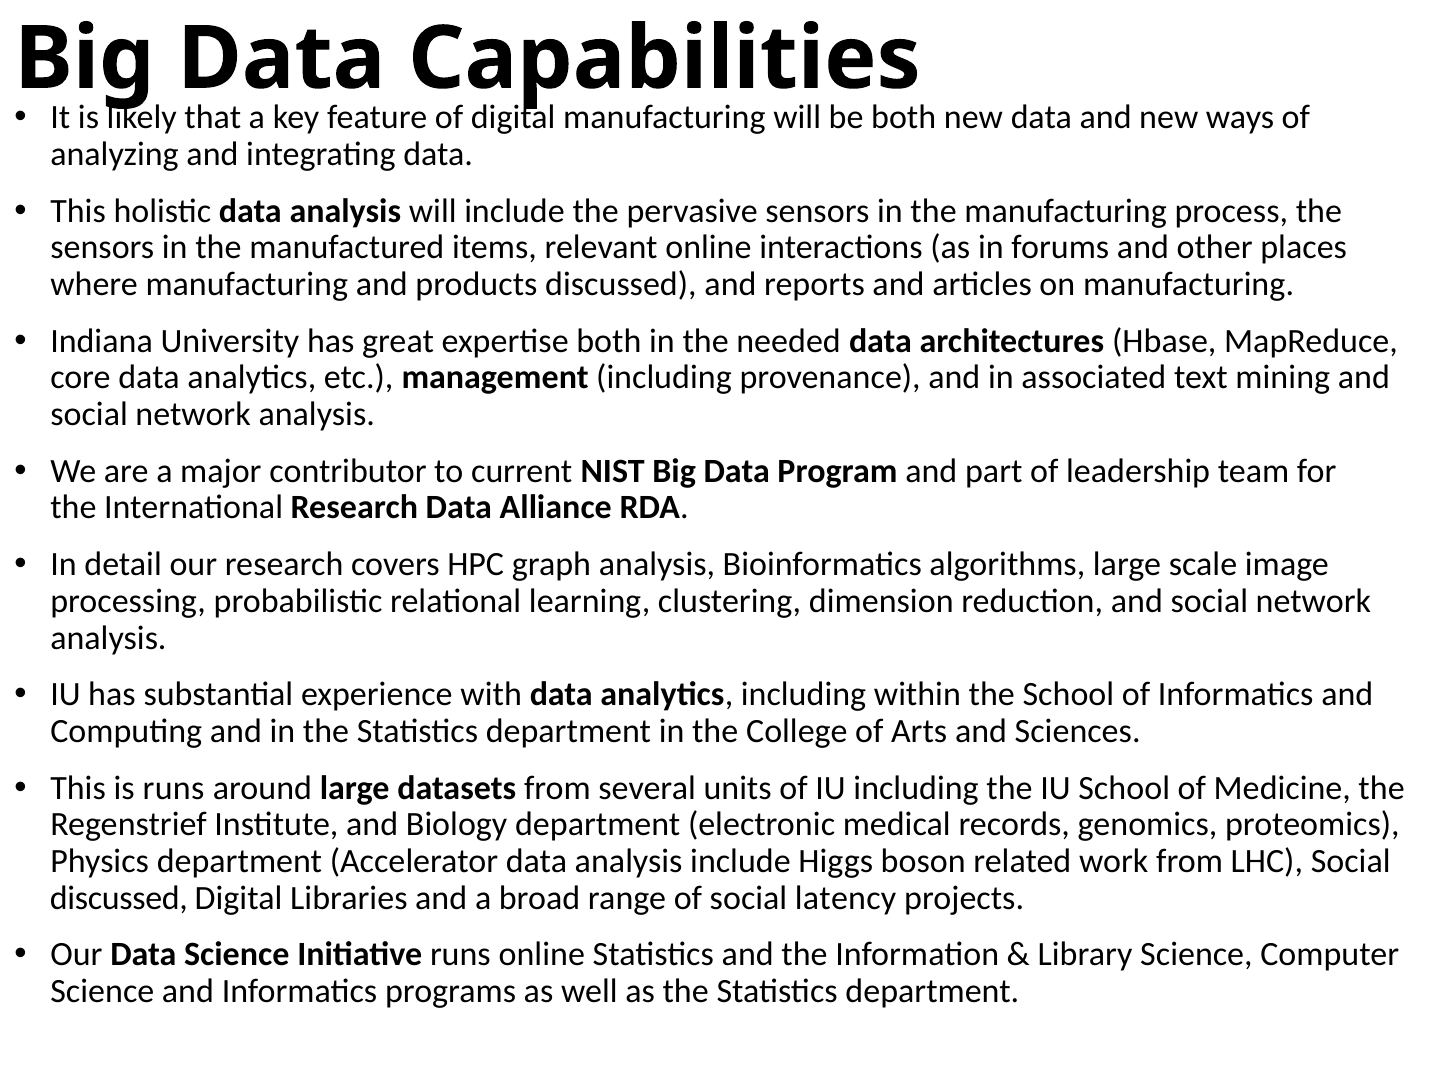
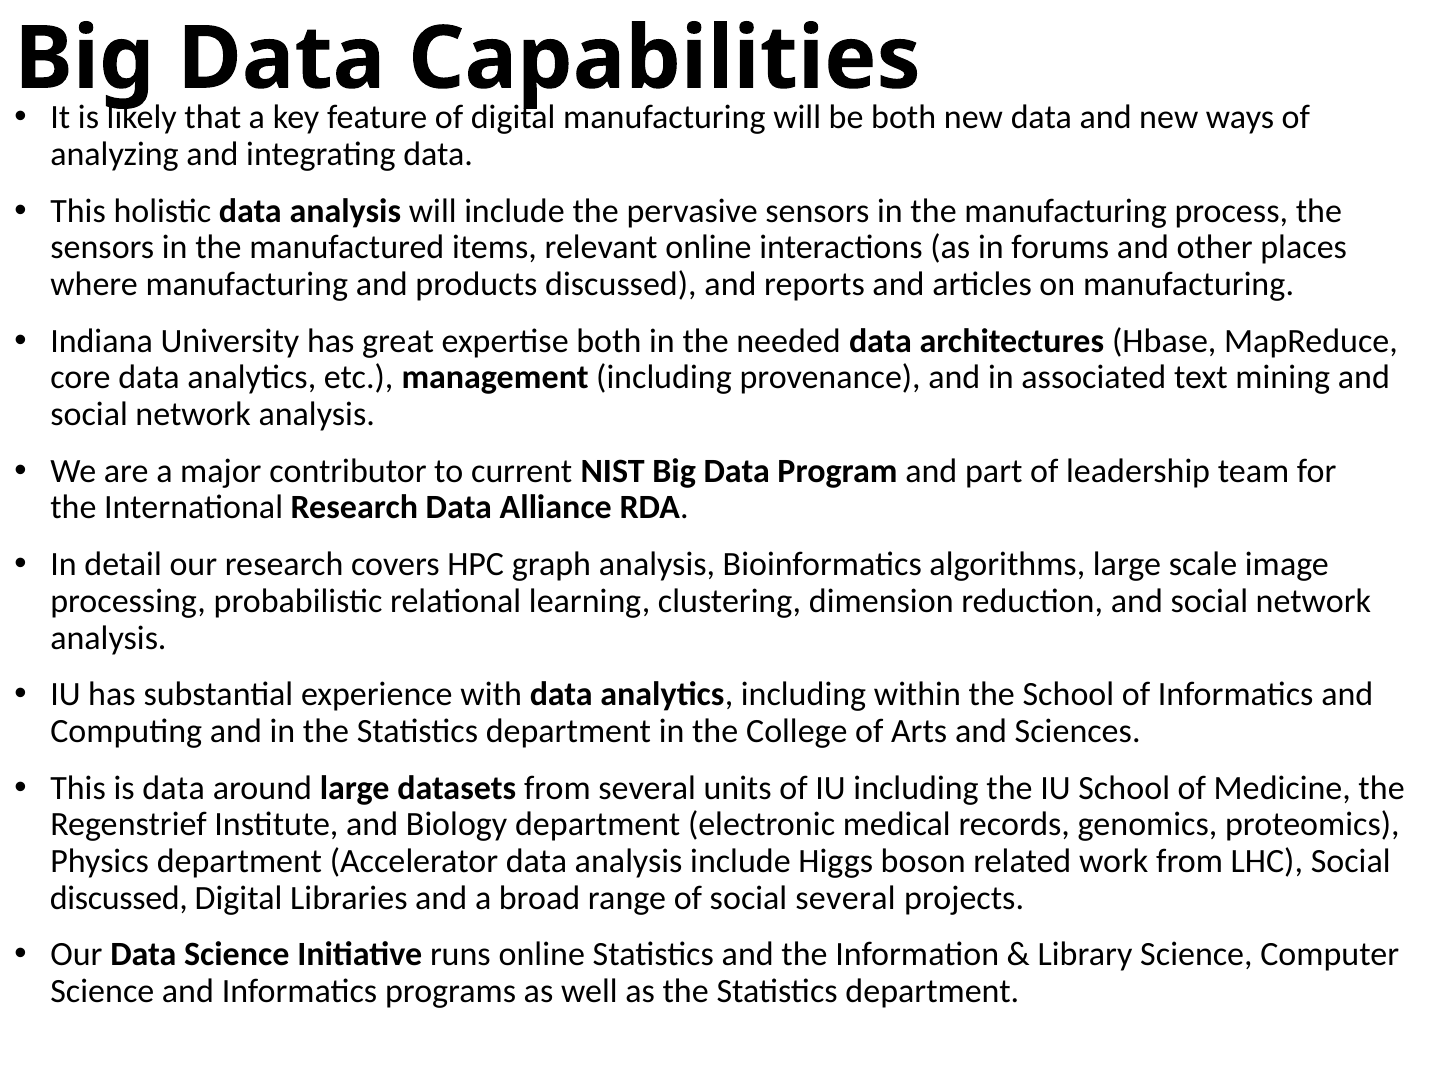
is runs: runs -> data (174, 788)
social latency: latency -> several (846, 898)
